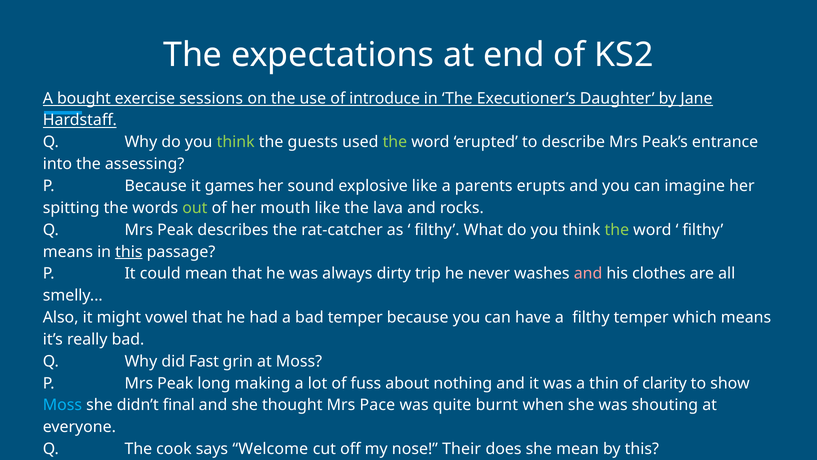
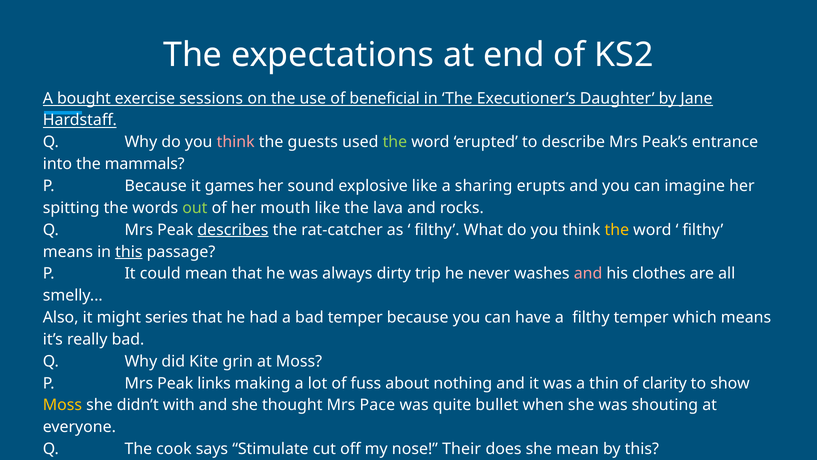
introduce: introduce -> beneficial (385, 98)
think colour: light green -> pink (236, 142)
assessing: assessing -> mammals (145, 164)
parents: parents -> sharing (484, 186)
describes underline: none -> present (233, 230)
the colour: light green -> yellow (617, 230)
vowel: vowel -> series (167, 317)
Fast: Fast -> Kite (204, 361)
long: long -> links (214, 383)
Moss colour: light blue -> yellow (62, 405)
final: final -> with (179, 405)
burnt: burnt -> bullet (497, 405)
Welcome: Welcome -> Stimulate (270, 449)
